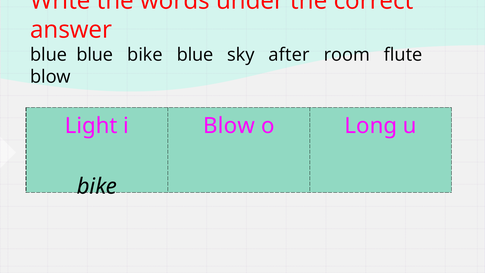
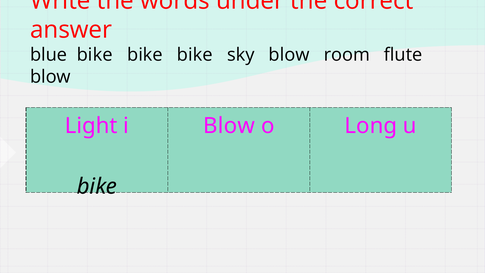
blue blue: blue -> bike (95, 55)
blue: blue -> bike (195, 55)
sky after: after -> blow (289, 55)
